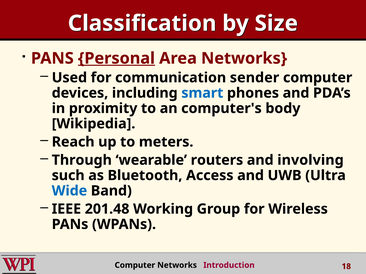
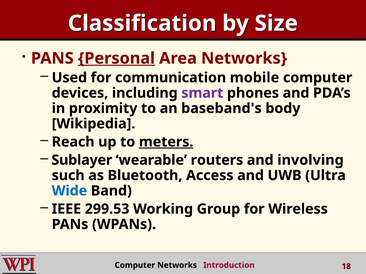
sender: sender -> mobile (255, 78)
smart colour: blue -> purple (202, 93)
computer's: computer's -> baseband's (221, 109)
meters underline: none -> present (166, 142)
Through: Through -> Sublayer (82, 160)
201.48: 201.48 -> 299.53 (107, 209)
